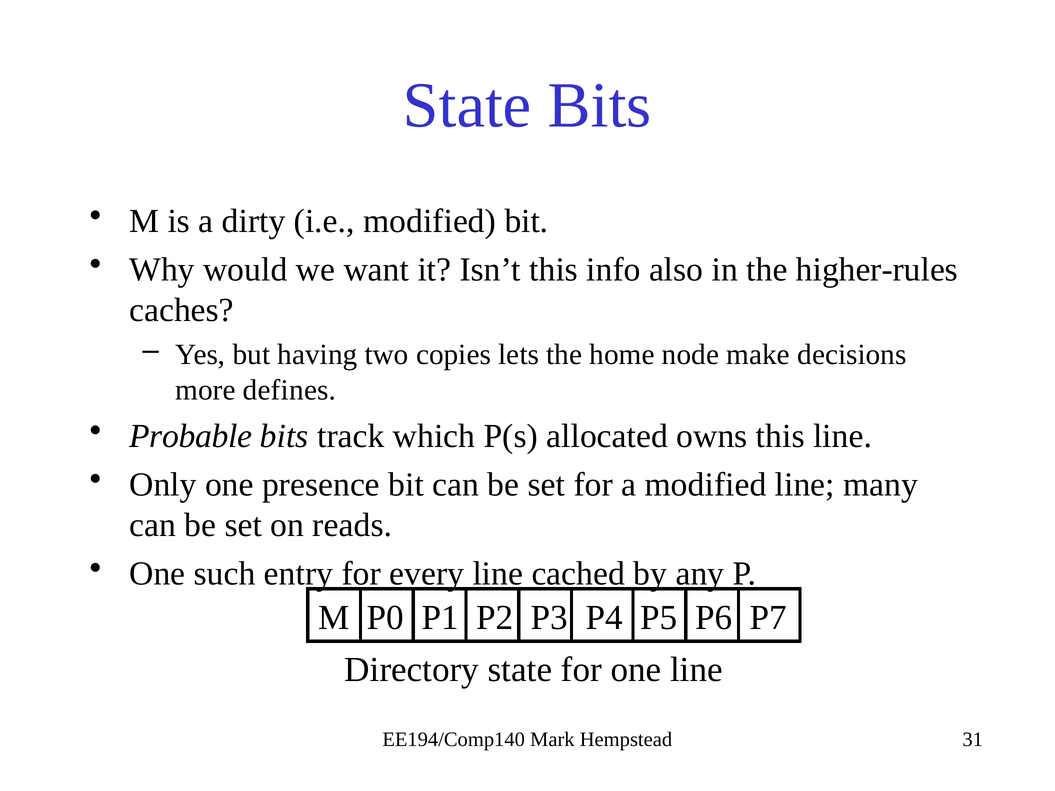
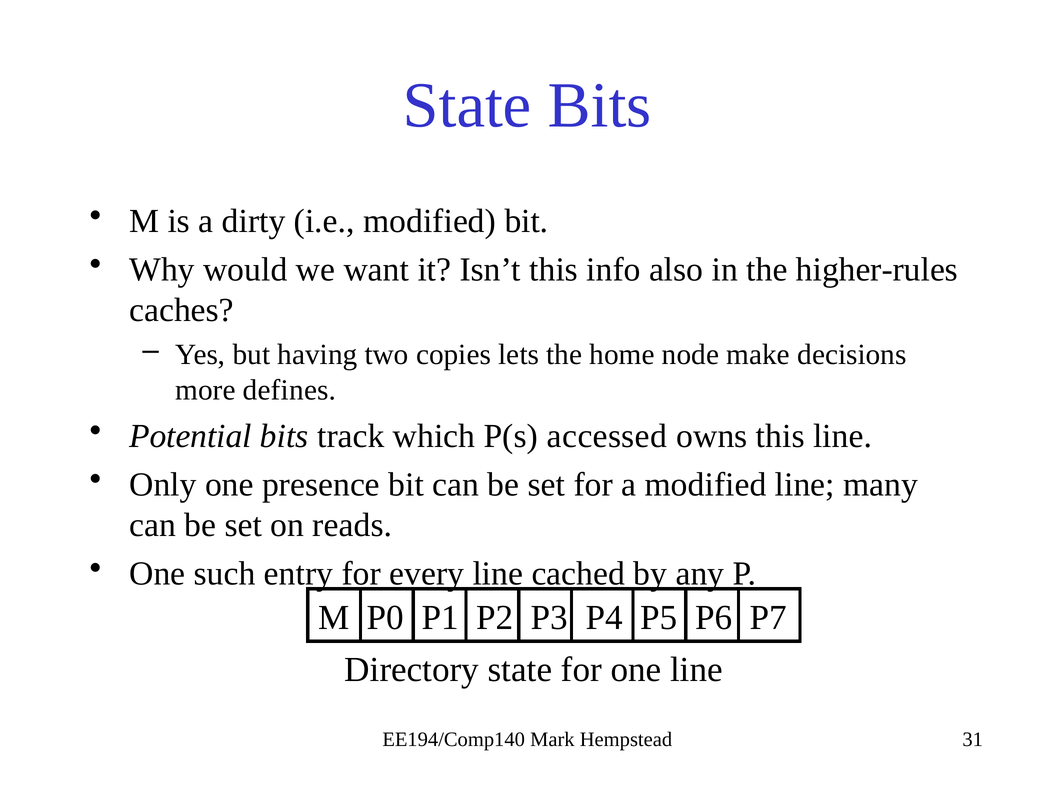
Probable: Probable -> Potential (190, 436)
allocated: allocated -> accessed (607, 436)
